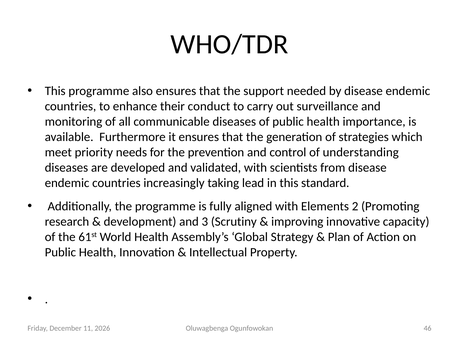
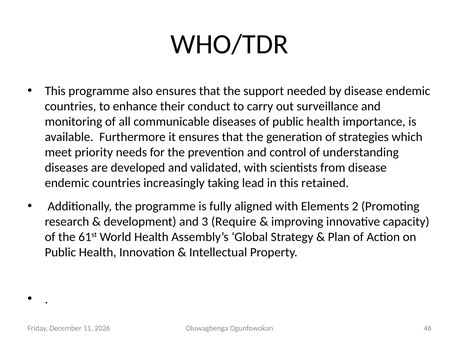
standard: standard -> retained (325, 183)
Scrutiny: Scrutiny -> Require (234, 222)
